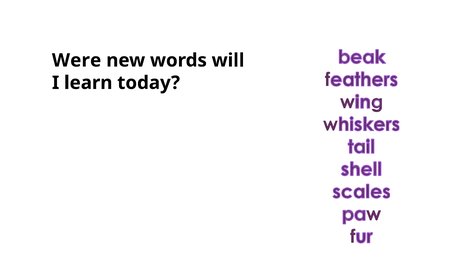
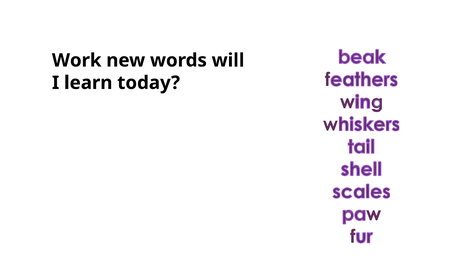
Were: Were -> Work (77, 60)
